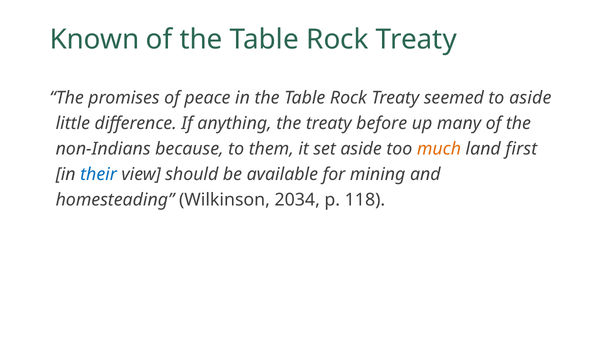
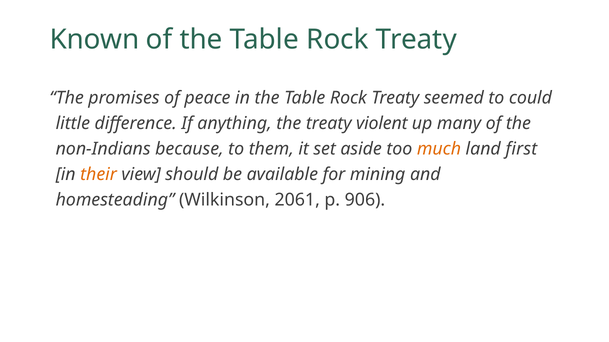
to aside: aside -> could (530, 98)
before: before -> violent (382, 124)
their colour: blue -> orange (99, 175)
2034: 2034 -> 2061 (297, 200)
118: 118 -> 906 (365, 200)
